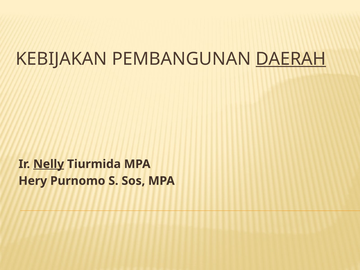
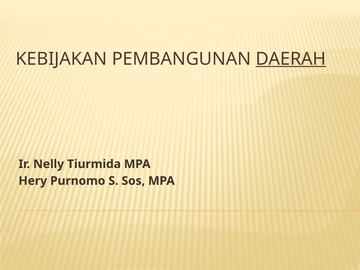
Nelly underline: present -> none (49, 164)
